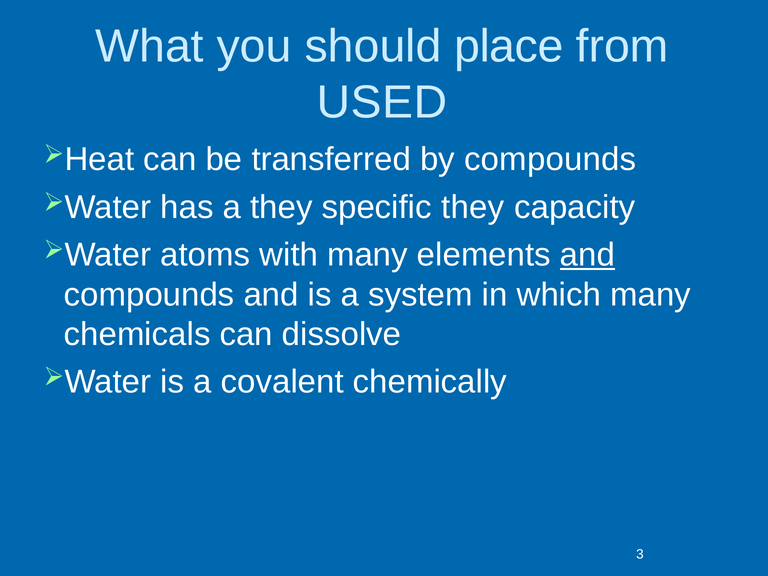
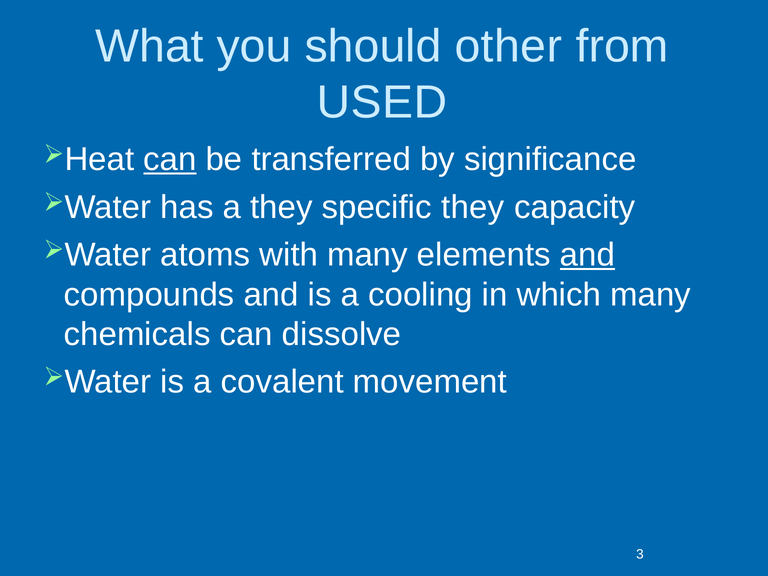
place: place -> other (508, 47)
can underline: none -> present (170, 159)
by compounds: compounds -> significance (550, 159)
system: system -> cooling (420, 295)
chemically: chemically -> movement (430, 382)
